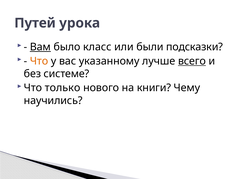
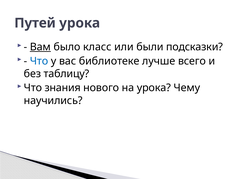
Что colour: orange -> blue (39, 61)
указанному: указанному -> библиотеке (109, 61)
всего underline: present -> none (192, 61)
системе: системе -> таблицу (66, 74)
только: только -> знания (63, 88)
на книги: книги -> урока (154, 88)
